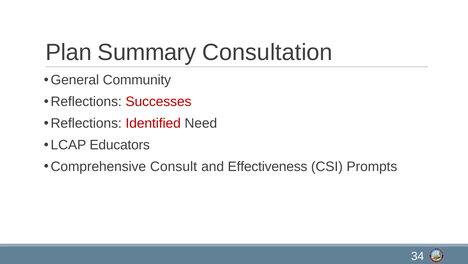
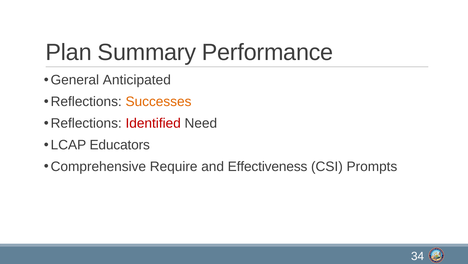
Consultation: Consultation -> Performance (268, 52)
Community: Community -> Anticipated (137, 80)
Successes colour: red -> orange (158, 101)
Consult: Consult -> Require (174, 166)
